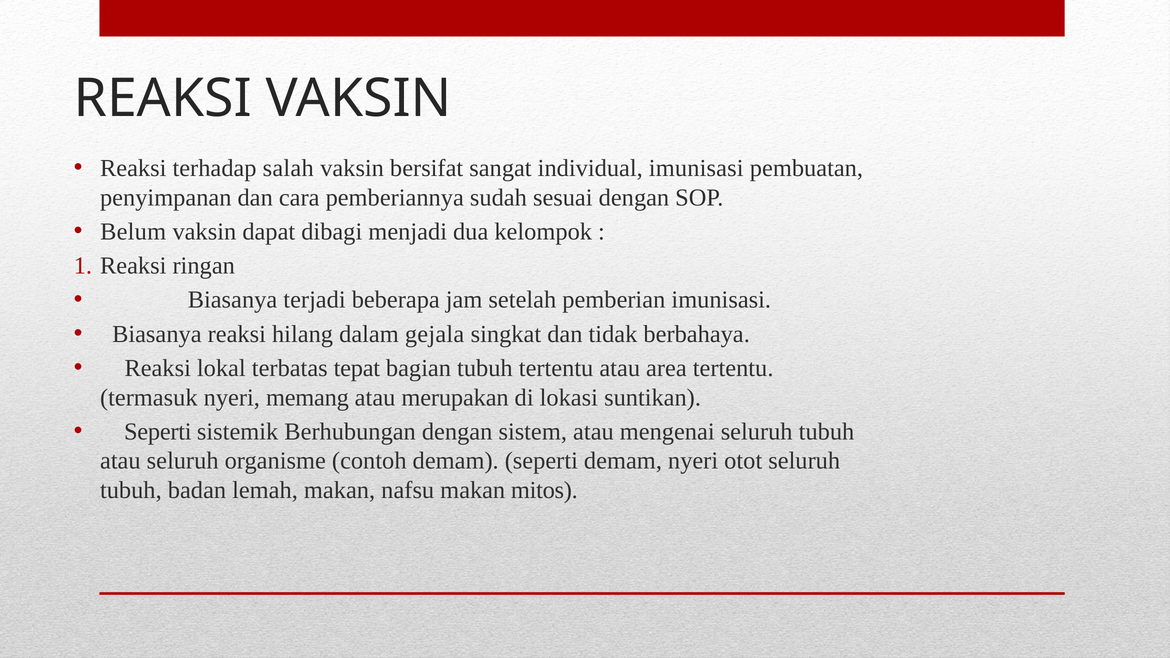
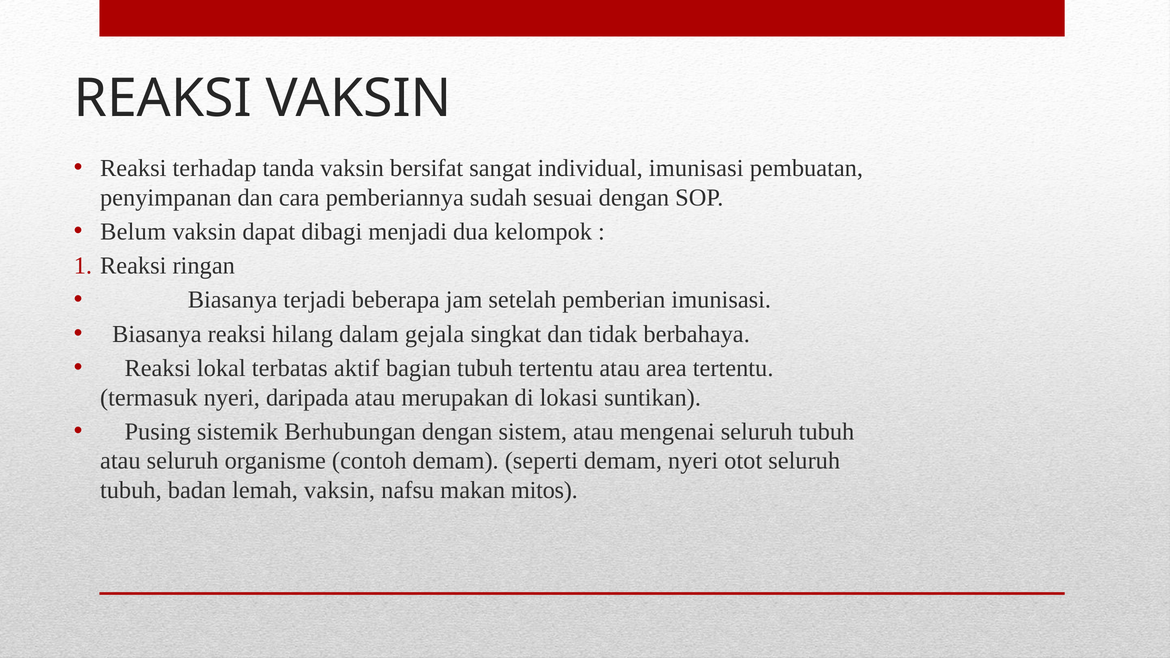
salah: salah -> tanda (288, 168)
tepat: tepat -> aktif (357, 368)
memang: memang -> daripada (307, 398)
Seperti: Seperti -> Pusing (158, 432)
lemah makan: makan -> vaksin (339, 490)
